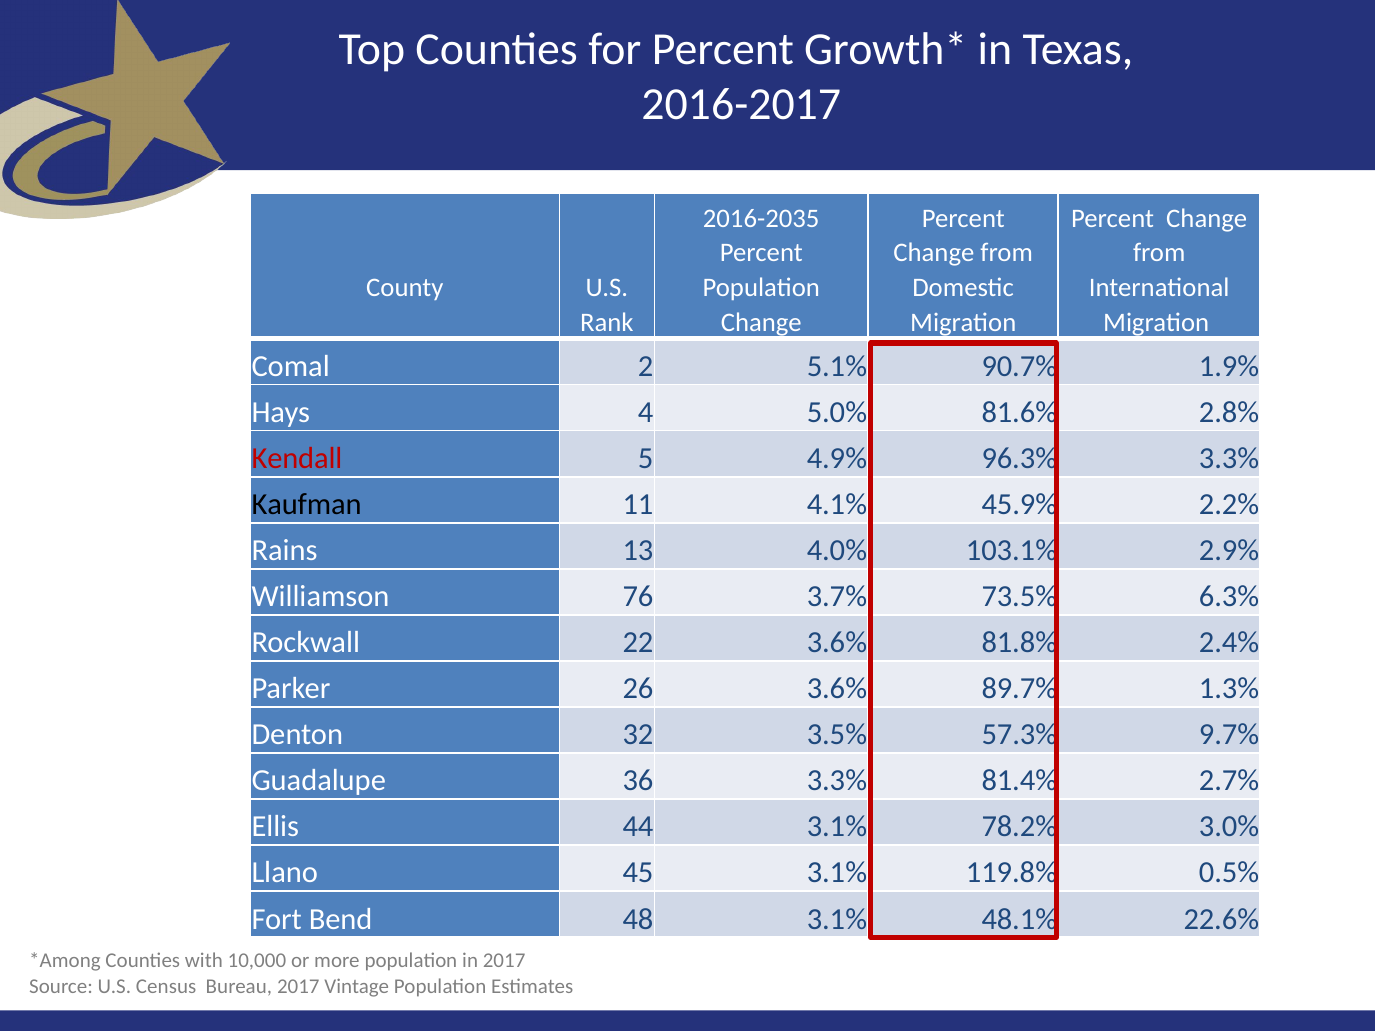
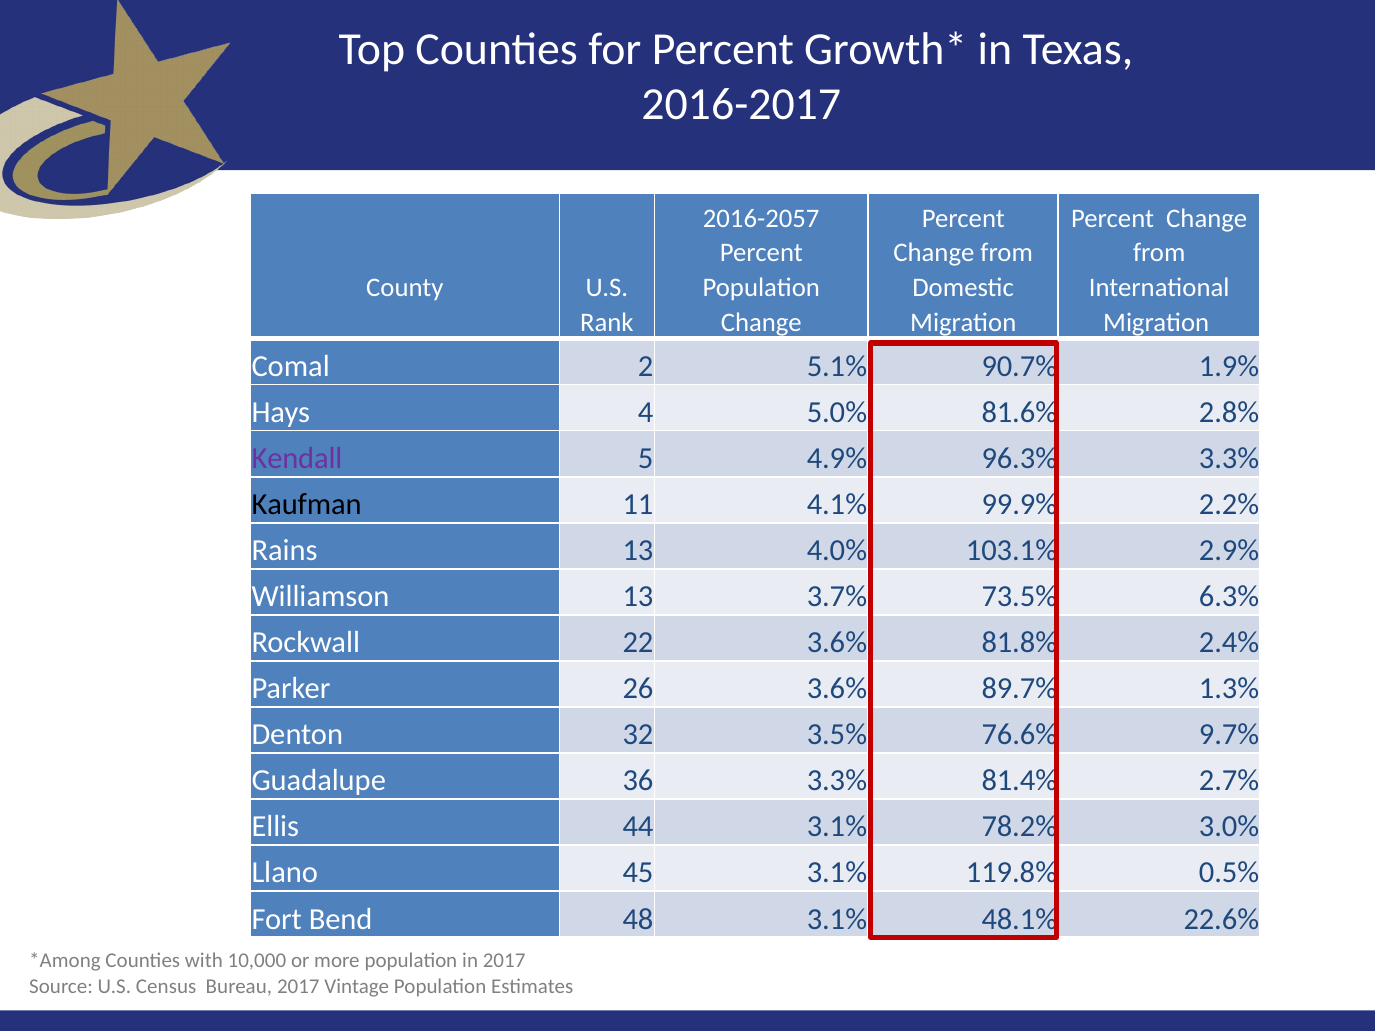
2016-2035: 2016-2035 -> 2016-2057 (761, 218)
Kendall colour: red -> purple (297, 459)
45.9%: 45.9% -> 99.9% (1019, 505)
Williamson 76: 76 -> 13 (638, 597)
57.3%: 57.3% -> 76.6% (1019, 735)
